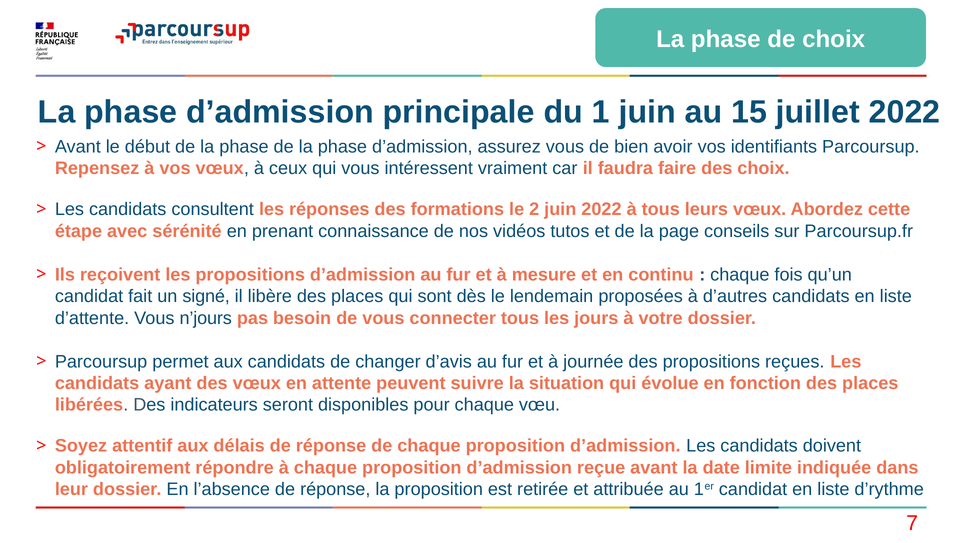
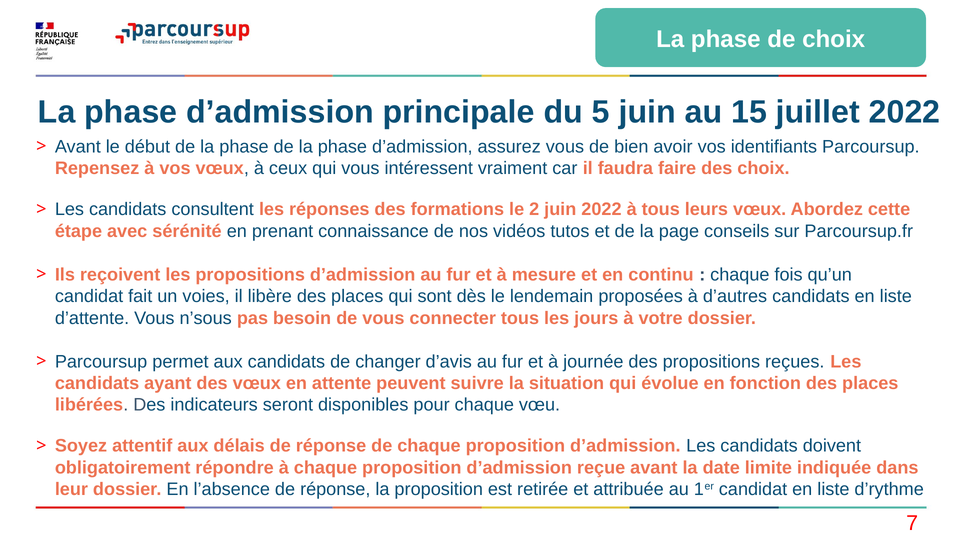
1: 1 -> 5 (601, 112)
signé: signé -> voies (206, 296)
n’jours: n’jours -> n’sous (206, 318)
